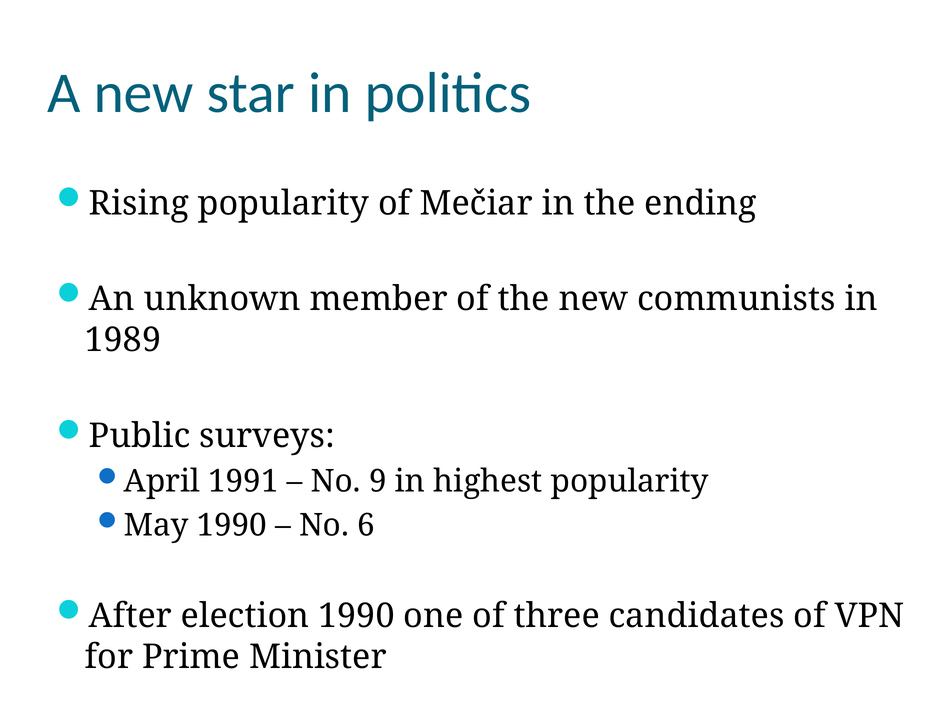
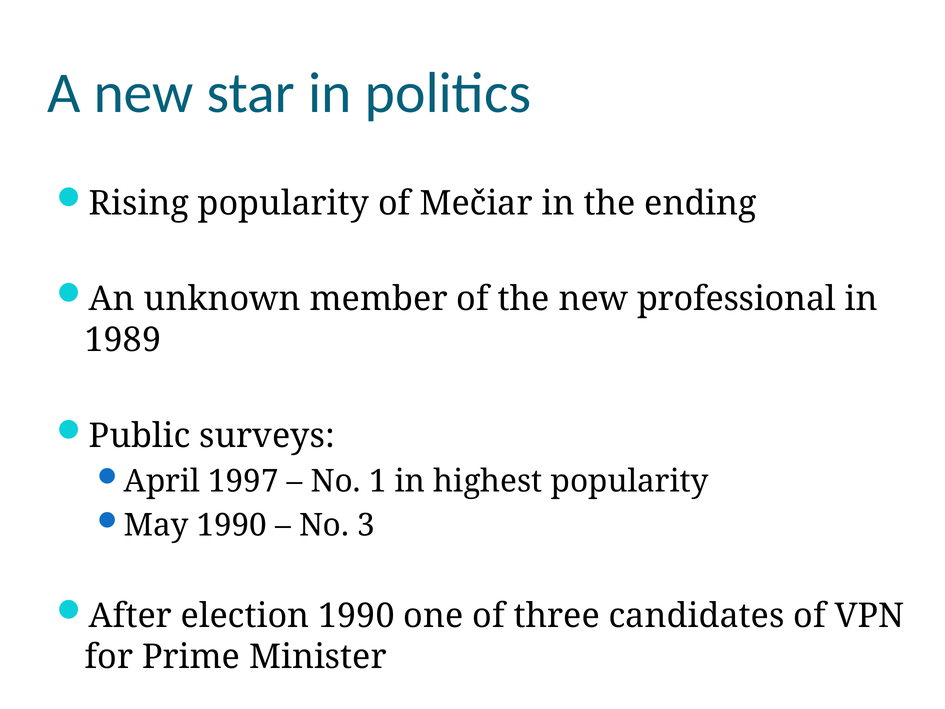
communists: communists -> professional (736, 299)
1991: 1991 -> 1997 (244, 481)
9: 9 -> 1 (378, 481)
6: 6 -> 3 (366, 525)
